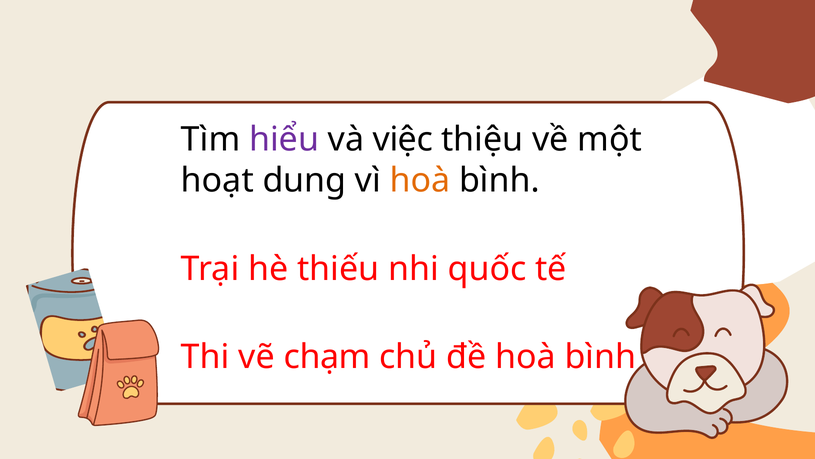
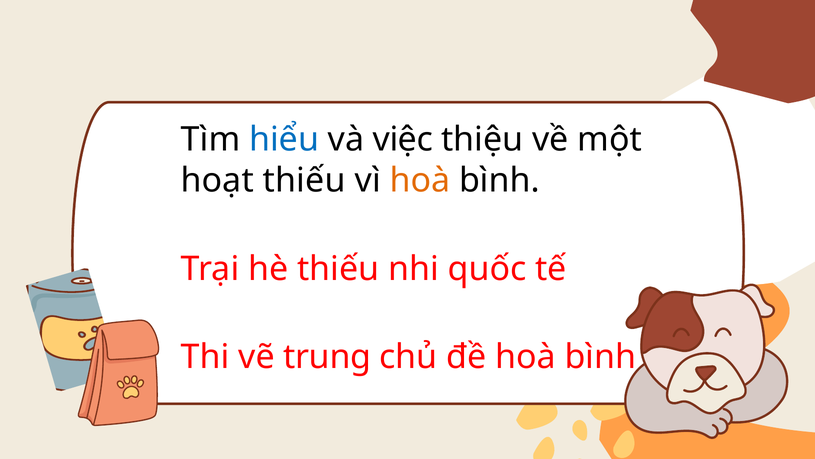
hiểu colour: purple -> blue (284, 139)
hoạt dung: dung -> thiếu (304, 180)
chạm: chạm -> trung (327, 357)
